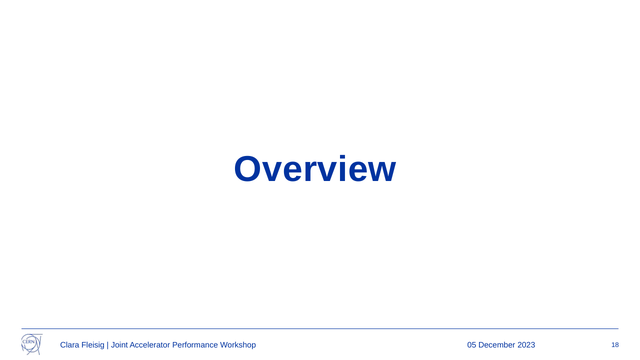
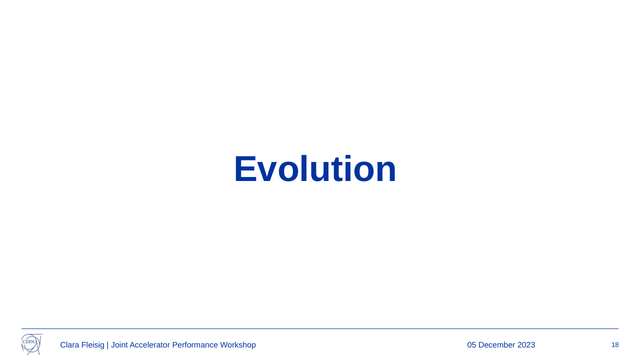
Overview: Overview -> Evolution (315, 169)
